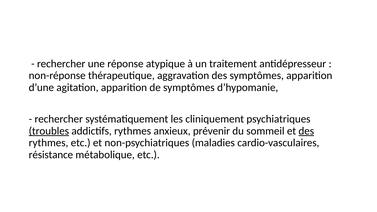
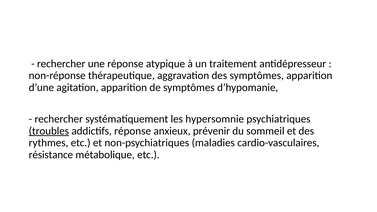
cliniquement: cliniquement -> hypersomnie (215, 119)
addictifs rythmes: rythmes -> réponse (133, 131)
des underline: present -> none (306, 131)
